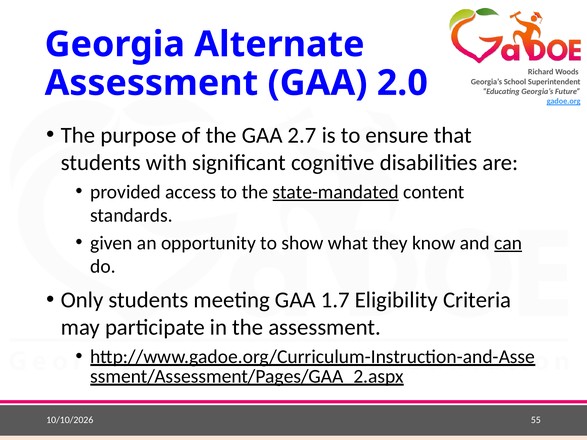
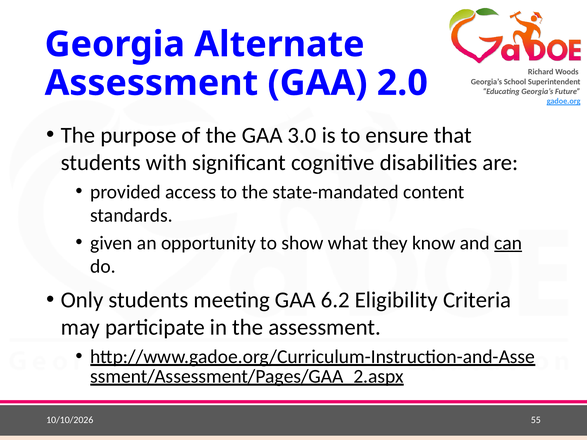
2.7: 2.7 -> 3.0 (302, 135)
state-mandated underline: present -> none (336, 192)
1.7: 1.7 -> 6.2 (335, 300)
